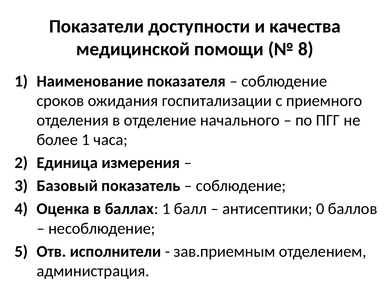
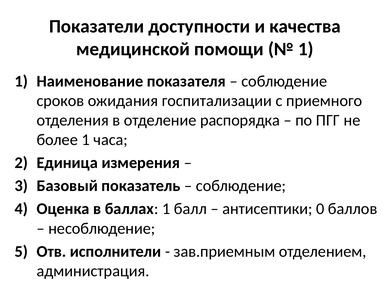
8: 8 -> 1 (306, 49)
начального: начального -> распорядка (240, 120)
